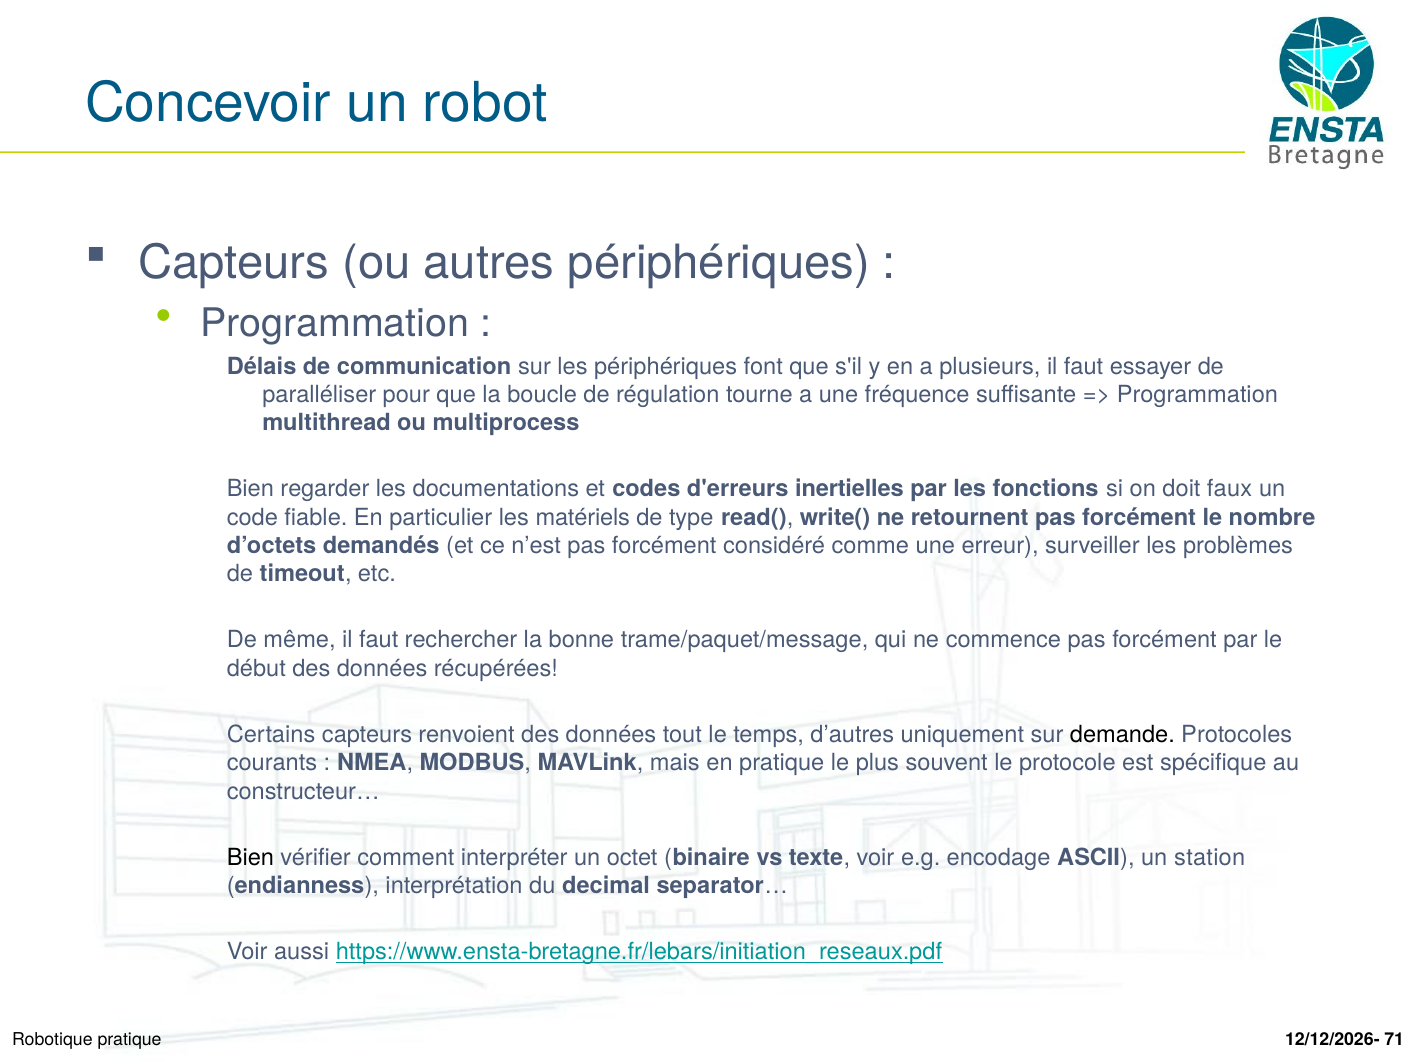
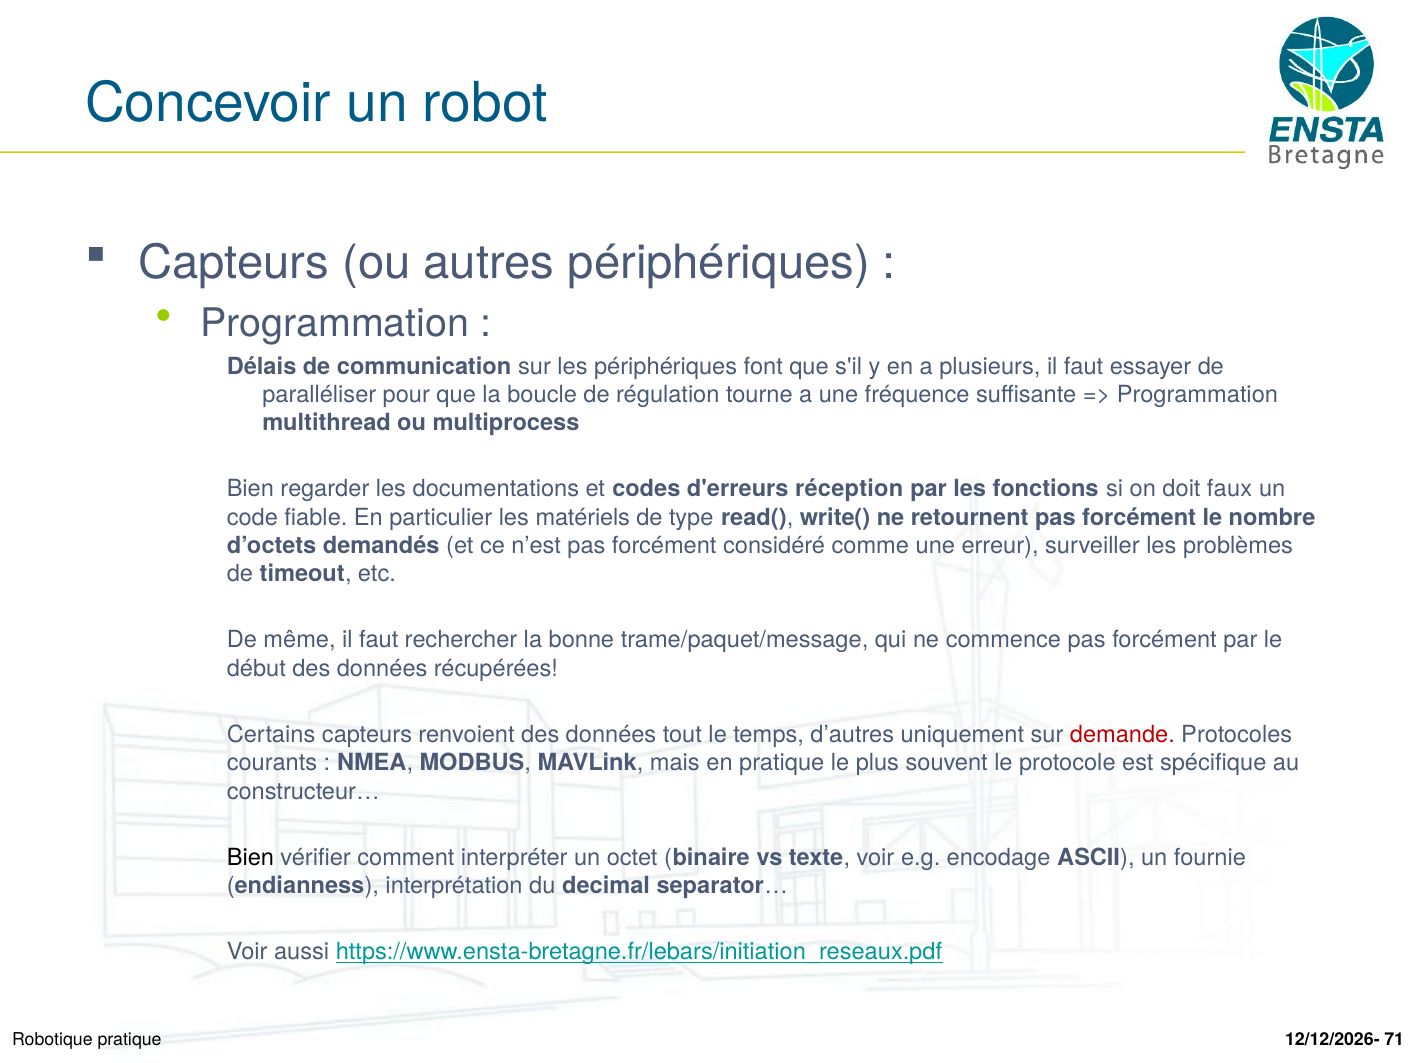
inertielles: inertielles -> réception (849, 489)
demande colour: black -> red (1122, 735)
station: station -> fournie (1210, 858)
